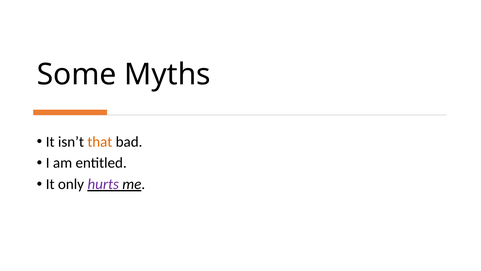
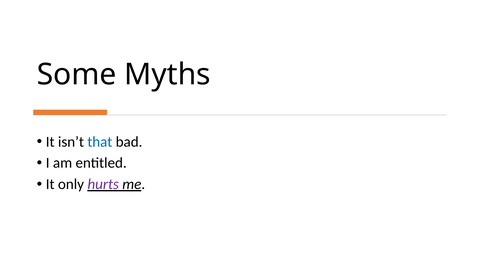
that colour: orange -> blue (100, 141)
